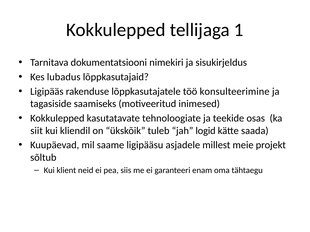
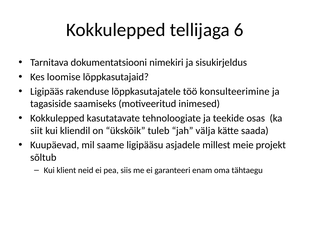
1: 1 -> 6 (239, 30)
lubadus: lubadus -> loomise (64, 77)
logid: logid -> välja (205, 131)
